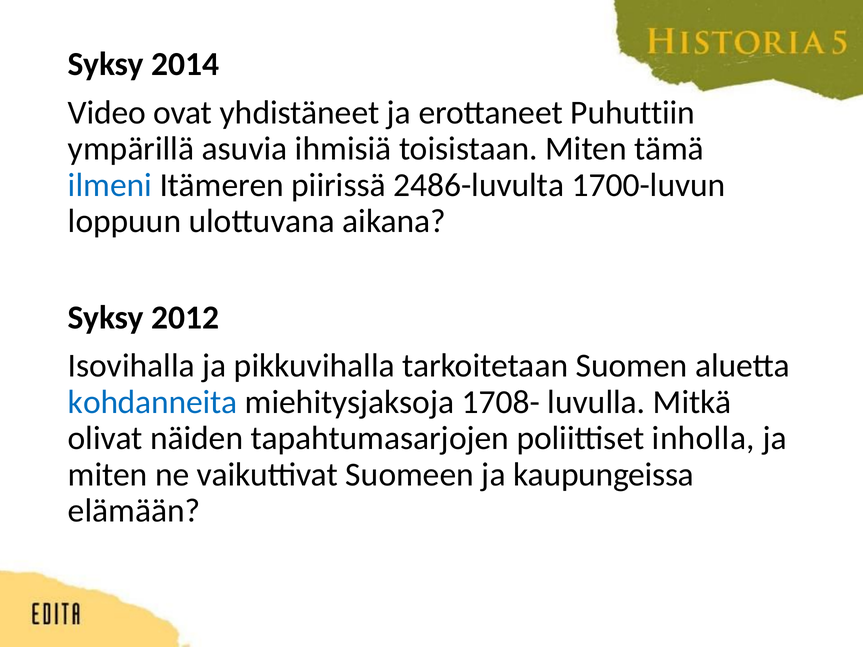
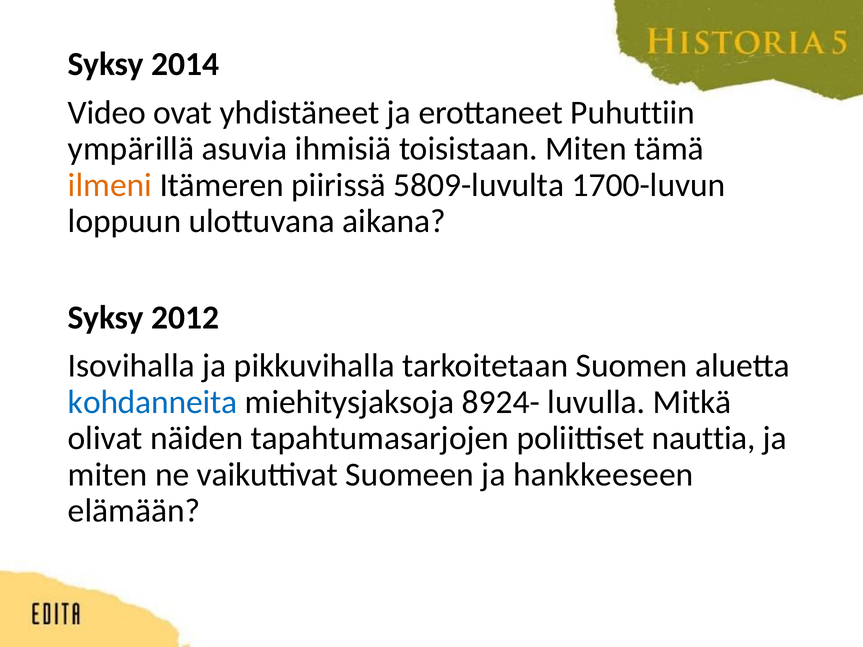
ilmeni colour: blue -> orange (110, 185)
2486-luvulta: 2486-luvulta -> 5809-luvulta (479, 185)
1708-: 1708- -> 8924- (501, 402)
inholla: inholla -> nauttia (704, 439)
kaupungeissa: kaupungeissa -> hankkeeseen (603, 475)
